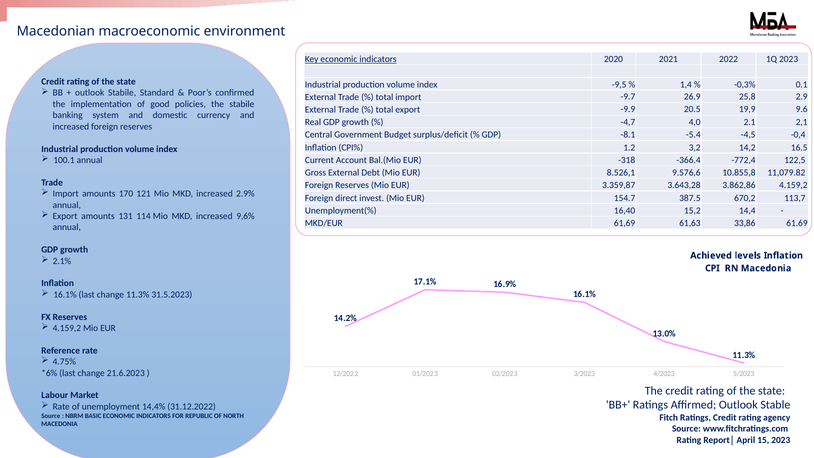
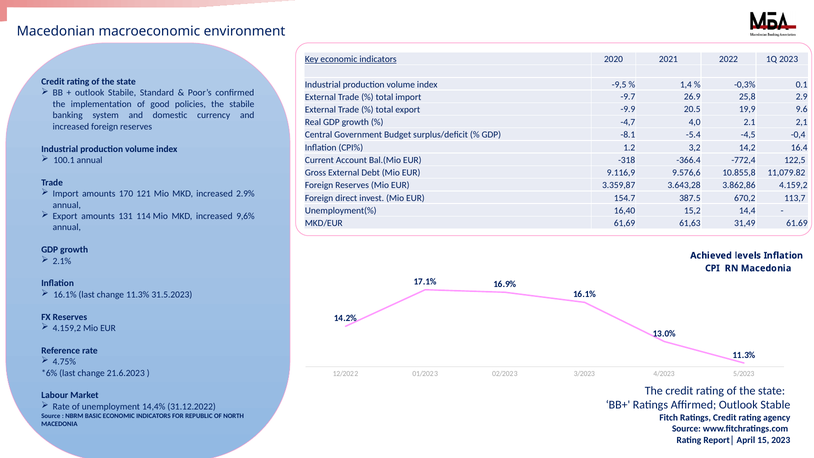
16.5: 16.5 -> 16.4 (799, 147)
8.526,1: 8.526,1 -> 9.116,9 (621, 173)
33,86: 33,86 -> 31,49 (745, 223)
